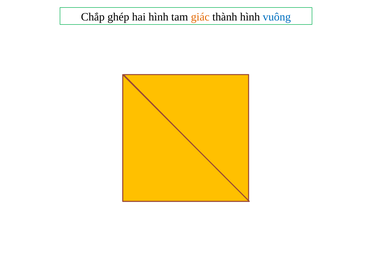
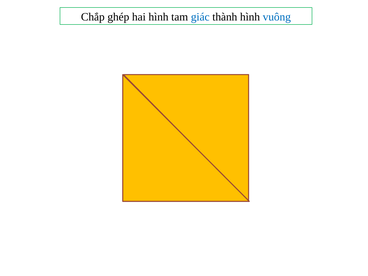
giác colour: orange -> blue (200, 17)
